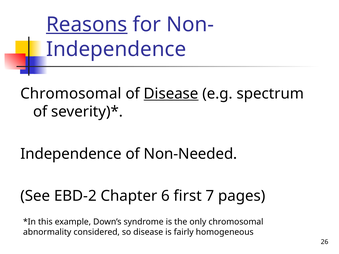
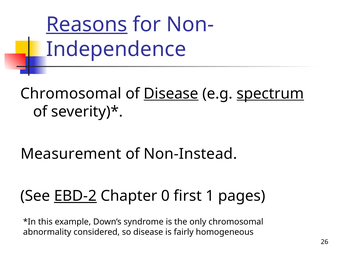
spectrum underline: none -> present (270, 94)
Independence: Independence -> Measurement (71, 154)
Non-Needed: Non-Needed -> Non-Instead (190, 154)
EBD-2 underline: none -> present (75, 196)
6: 6 -> 0 (166, 196)
7: 7 -> 1 (210, 196)
